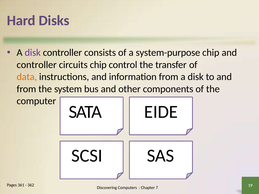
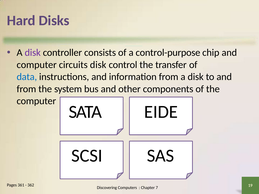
system-purpose: system-purpose -> control-purpose (168, 53)
controller: controller -> computer (37, 65)
circuits chip: chip -> disk (98, 65)
data colour: orange -> blue (27, 77)
